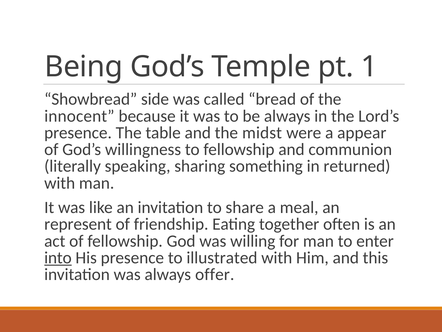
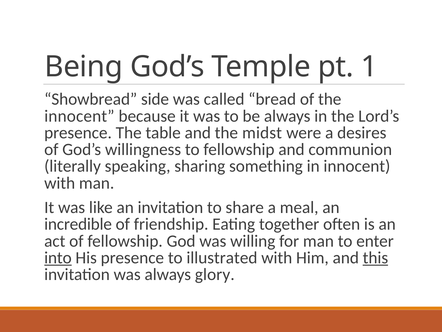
appear: appear -> desires (362, 133)
in returned: returned -> innocent (357, 166)
represent: represent -> incredible (78, 224)
this underline: none -> present (375, 257)
offer: offer -> glory (215, 274)
